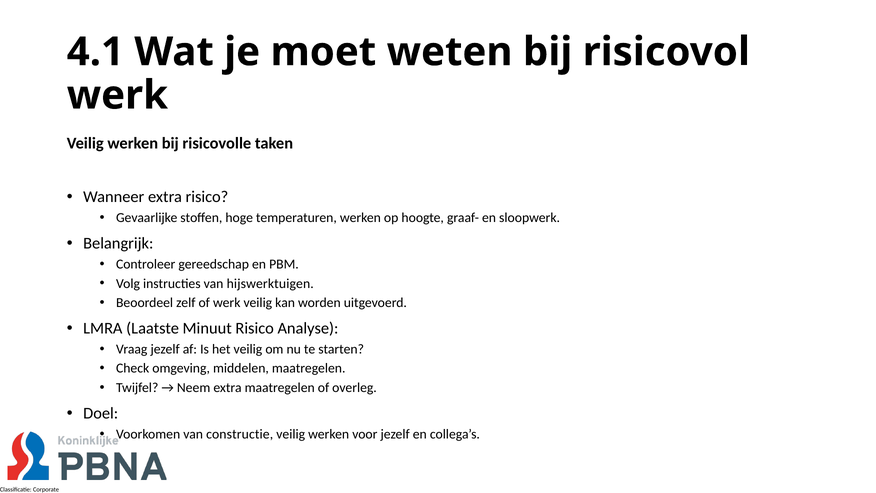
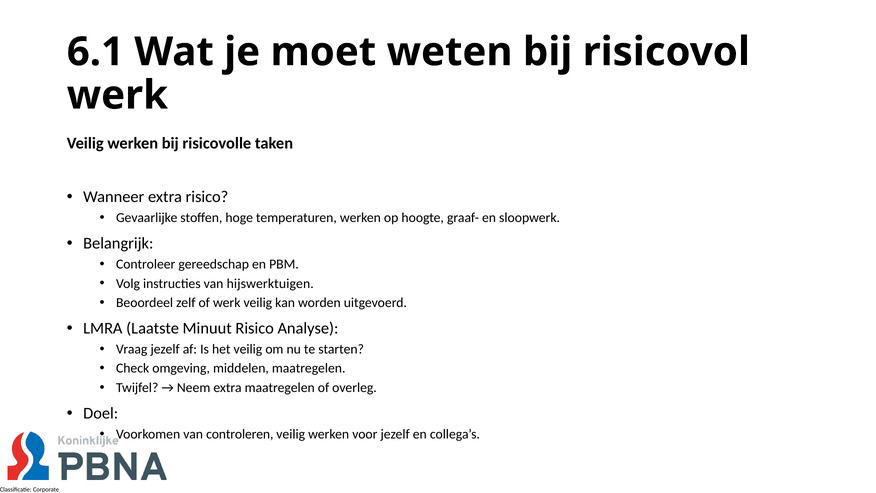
4.1: 4.1 -> 6.1 (95, 52)
constructie: constructie -> controleren (240, 434)
